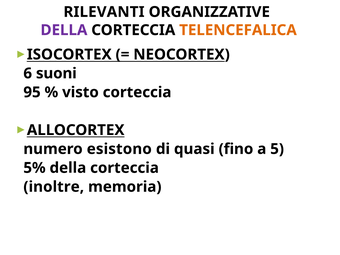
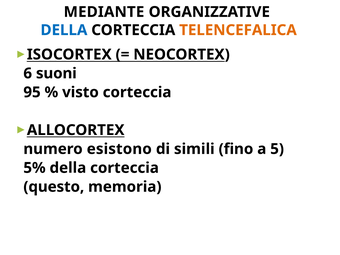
RILEVANTI: RILEVANTI -> MEDIANTE (104, 12)
DELLA colour: purple -> blue (64, 30)
quasi: quasi -> simili (194, 149)
inoltre: inoltre -> questo (54, 187)
